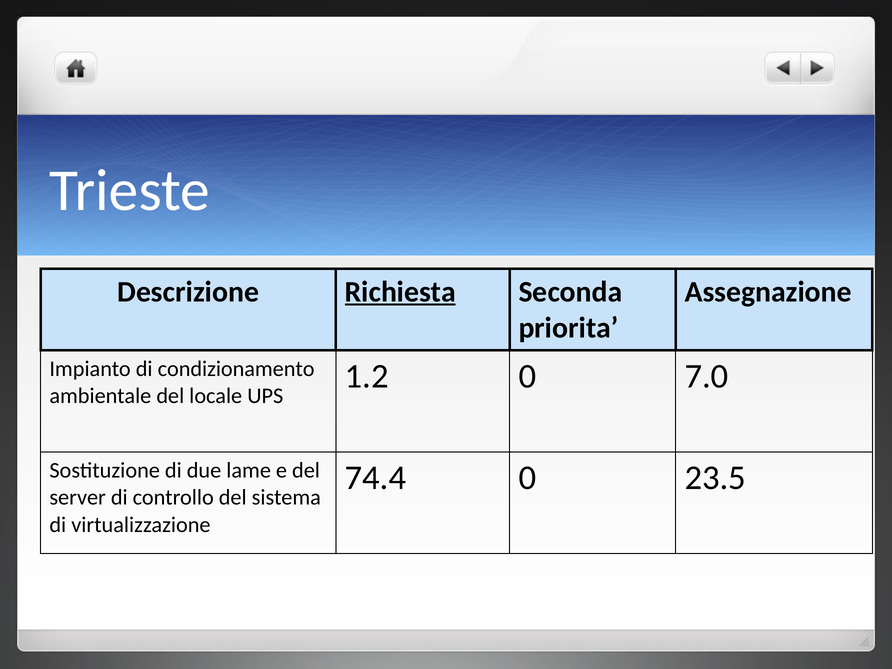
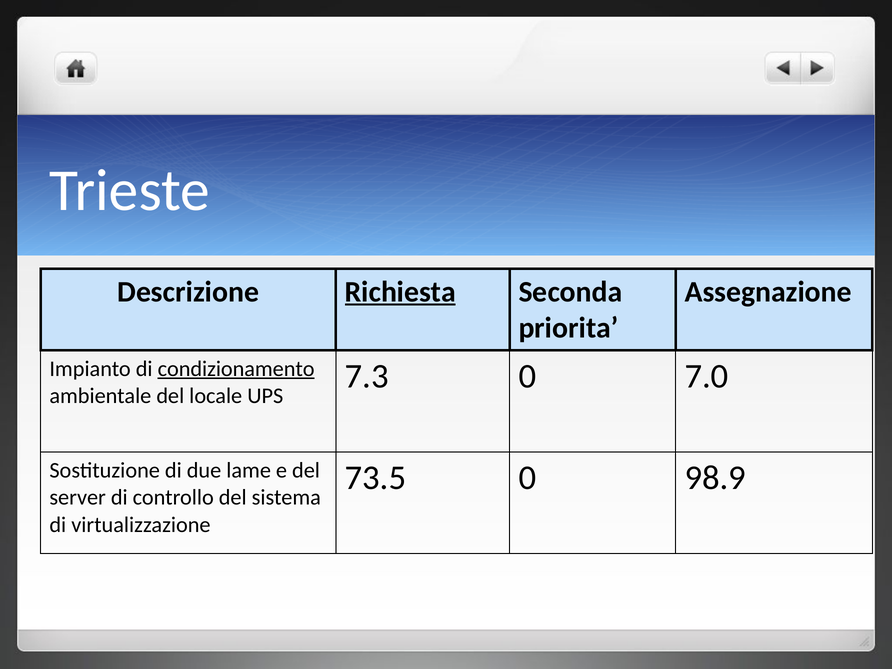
condizionamento underline: none -> present (236, 369)
1.2: 1.2 -> 7.3 (367, 376)
74.4: 74.4 -> 73.5 (376, 478)
23.5: 23.5 -> 98.9 (715, 478)
